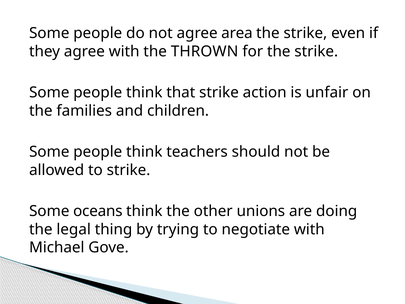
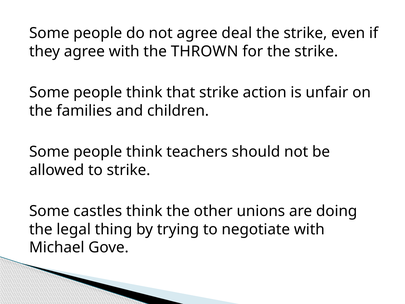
area: area -> deal (237, 33)
oceans: oceans -> castles (98, 211)
